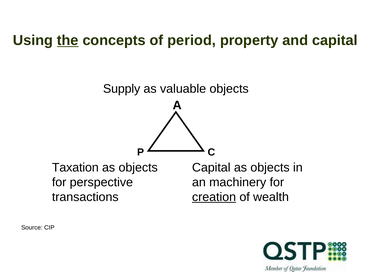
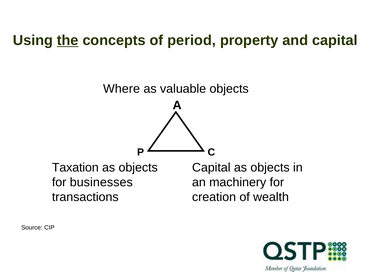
Supply: Supply -> Where (122, 89)
perspective: perspective -> businesses (101, 182)
creation underline: present -> none (214, 197)
